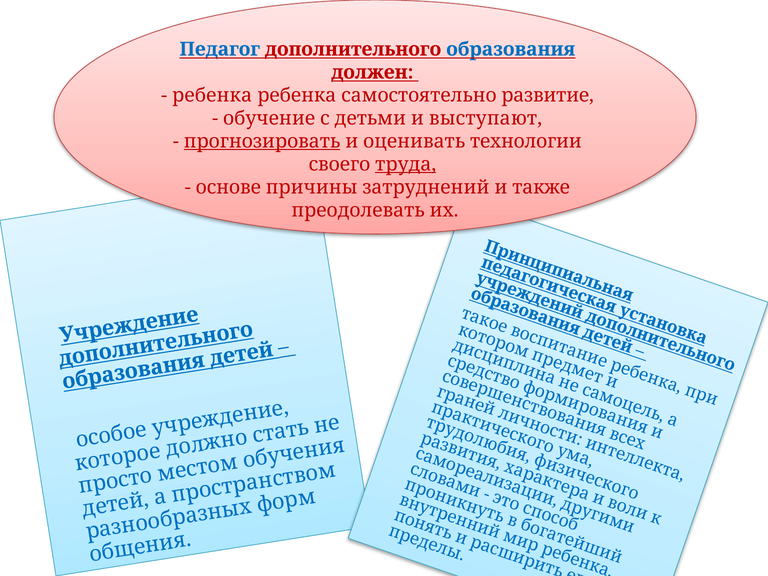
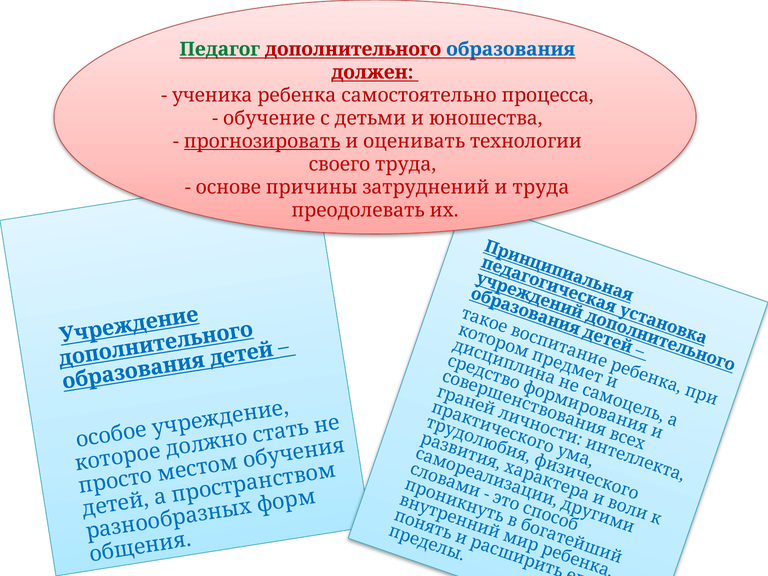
Педагог colour: blue -> green (220, 49)
ребенка: ребенка -> ученика (212, 95)
развитие: развитие -> процесса (548, 95)
выступают: выступают -> юношества (486, 118)
труда underline: present -> none (406, 164)
и также: также -> труда (541, 187)
